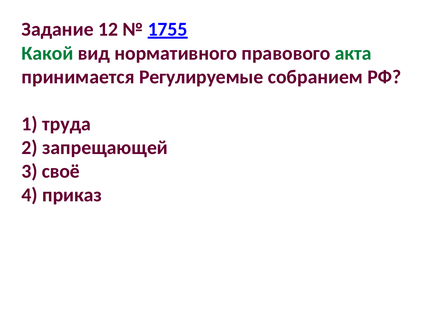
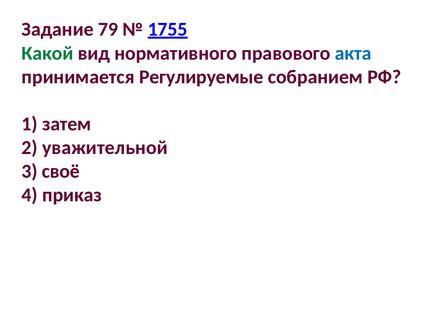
12: 12 -> 79 (108, 29)
акта colour: green -> blue (353, 53)
труда: труда -> затем (67, 124)
запрещающей: запрещающей -> уважительной (105, 148)
